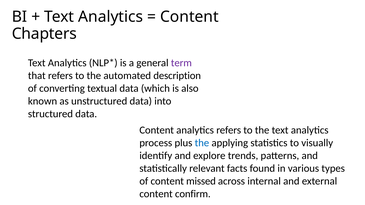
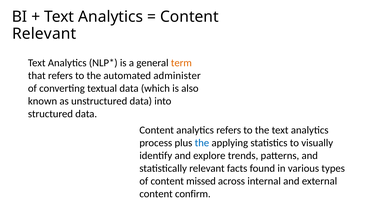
Chapters: Chapters -> Relevant (44, 34)
term colour: purple -> orange (181, 63)
description: description -> administer (177, 76)
